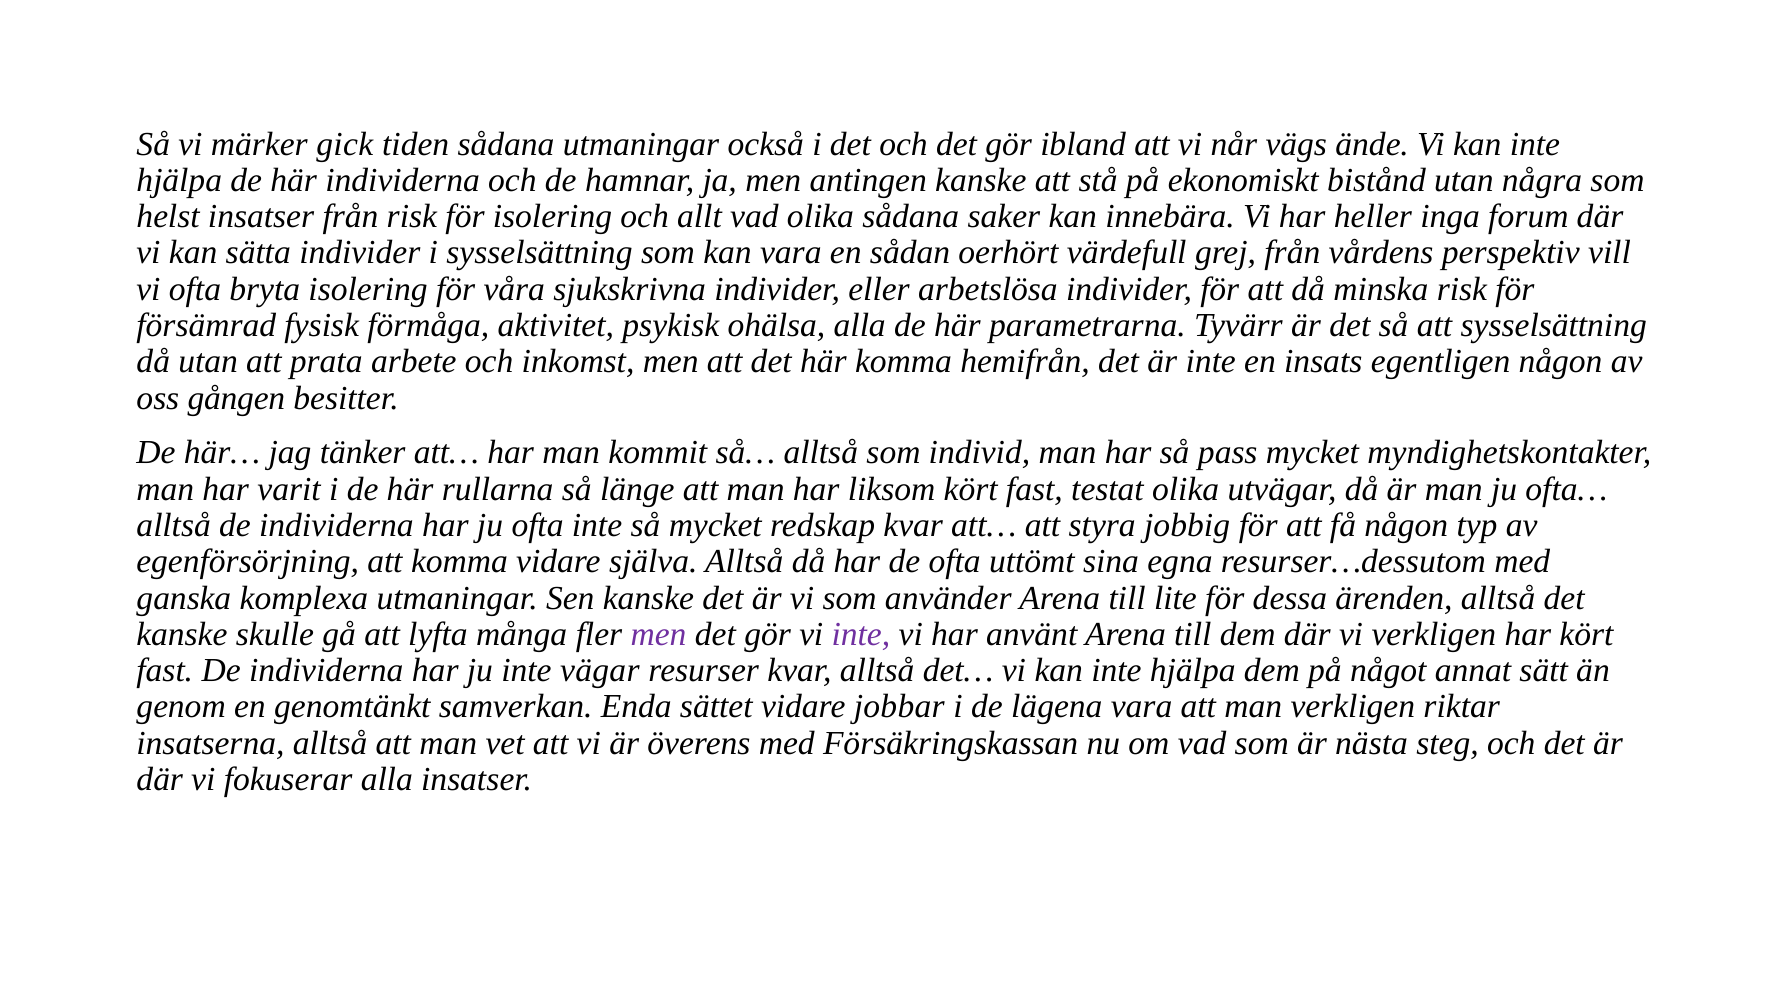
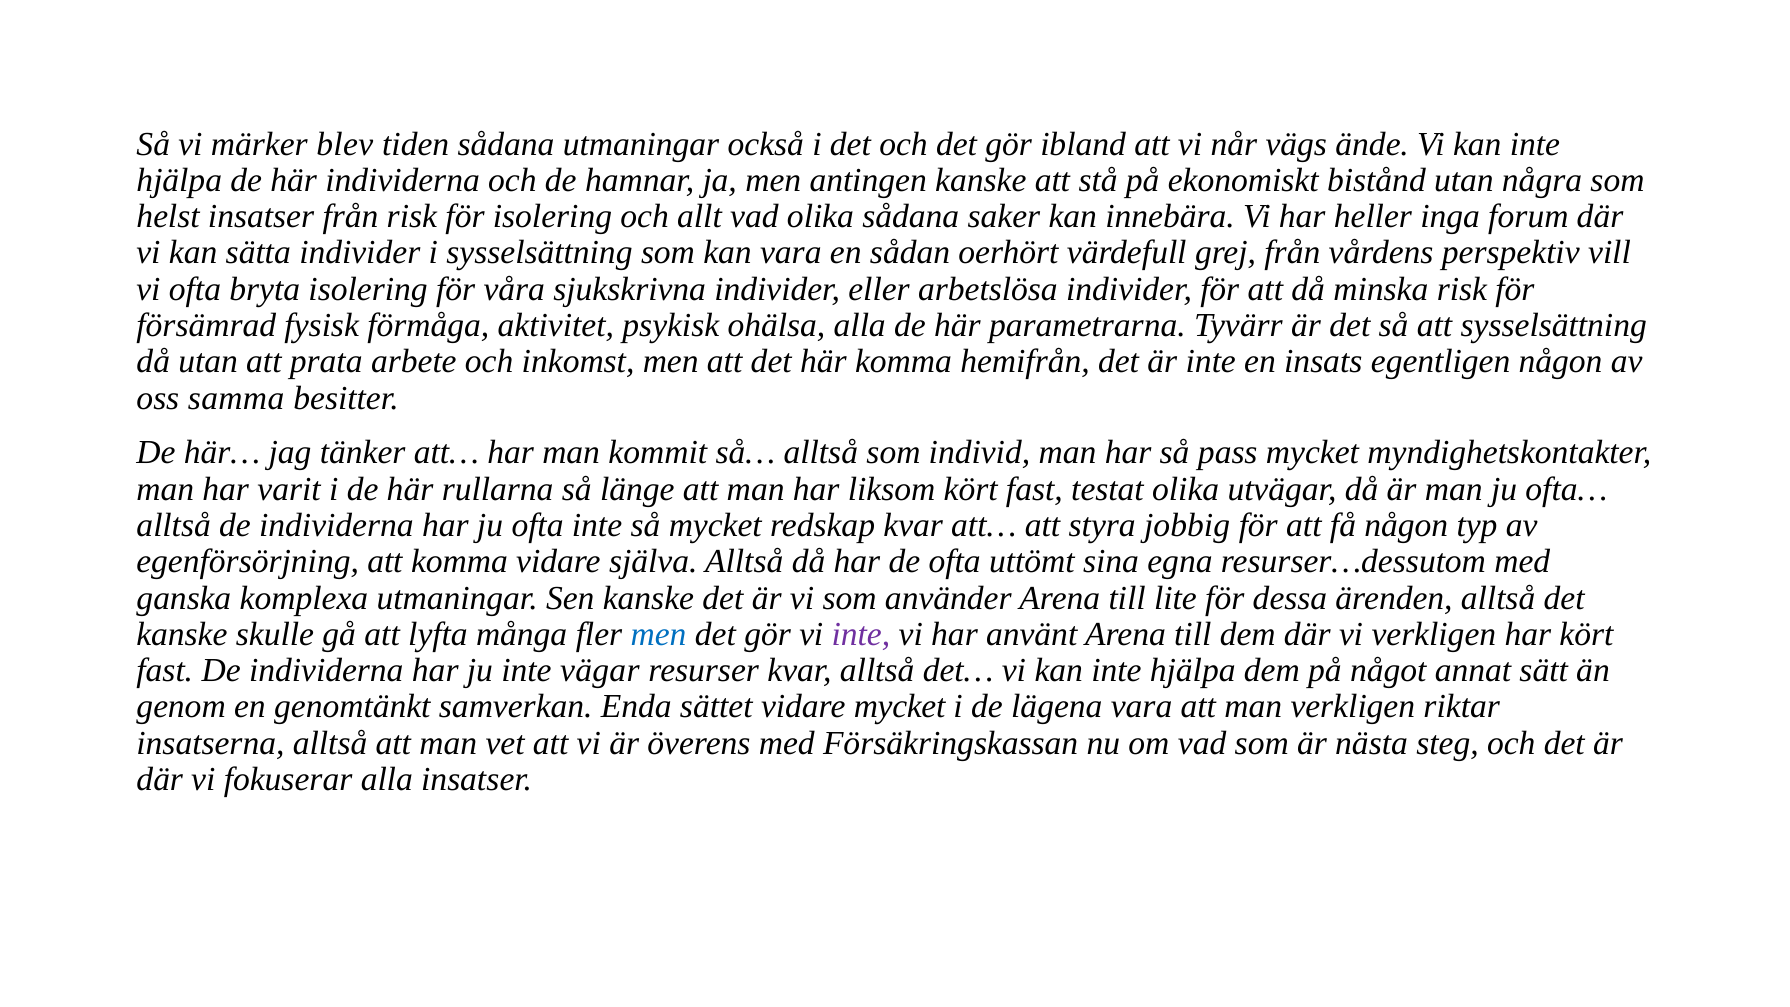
gick: gick -> blev (345, 144)
gången: gången -> samma (236, 398)
men colour: purple -> blue (659, 634)
vidare jobbar: jobbar -> mycket (900, 707)
